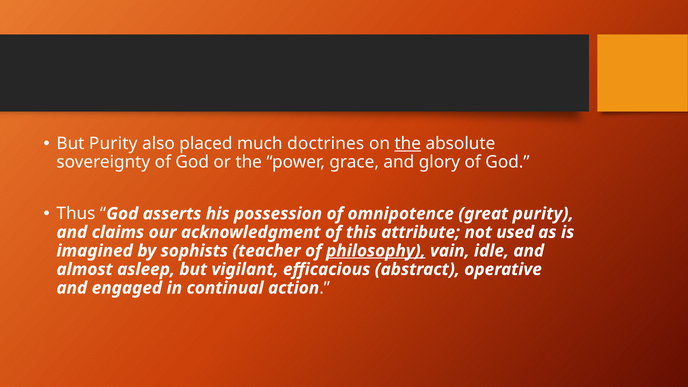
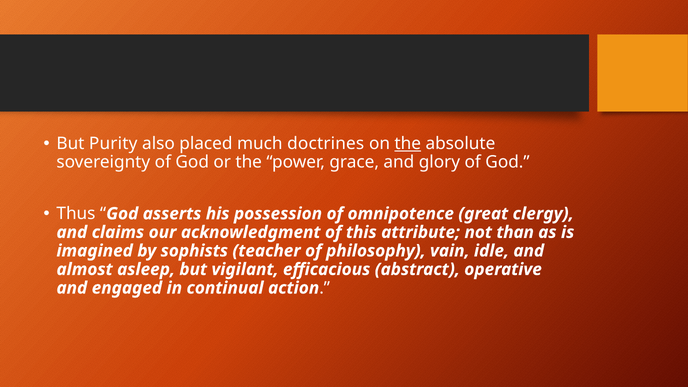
great purity: purity -> clergy (543, 214)
used: used -> than (515, 232)
philosophy underline: present -> none (376, 251)
